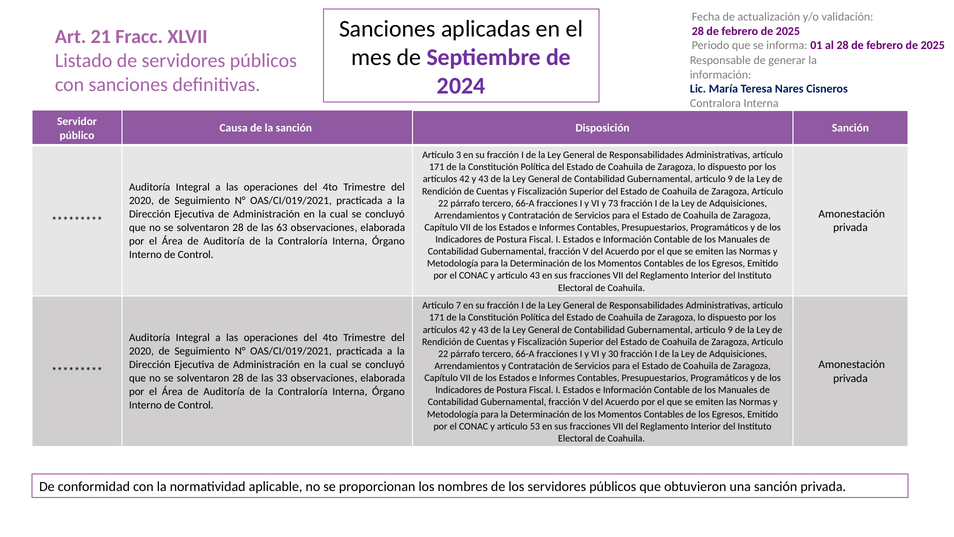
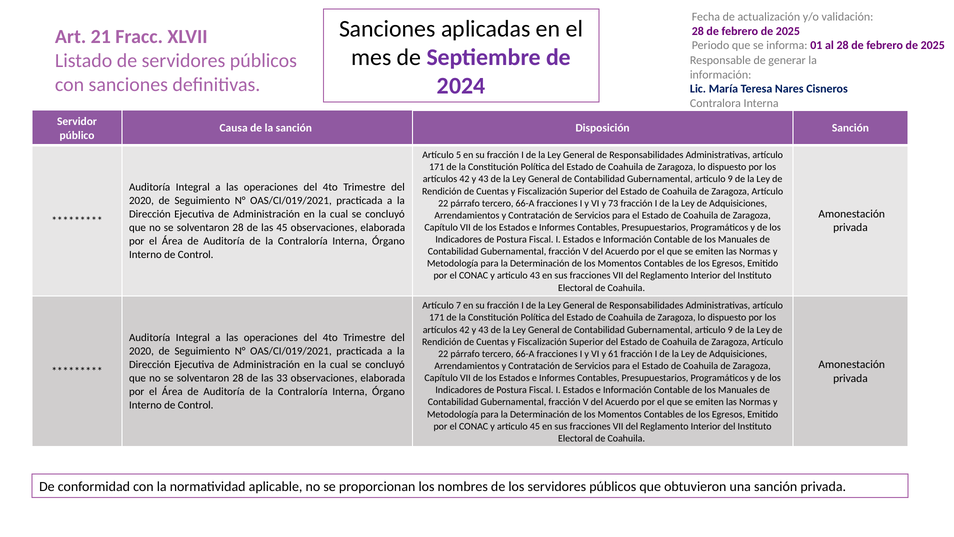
3: 3 -> 5 (459, 155)
las 63: 63 -> 45 (282, 227)
30: 30 -> 61 (613, 354)
articulo 53: 53 -> 45 (535, 426)
